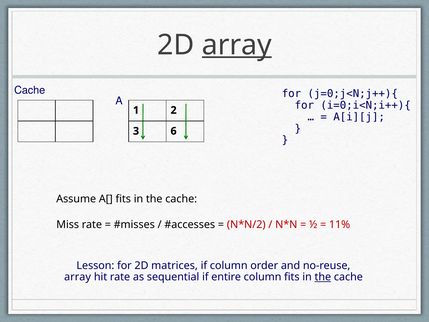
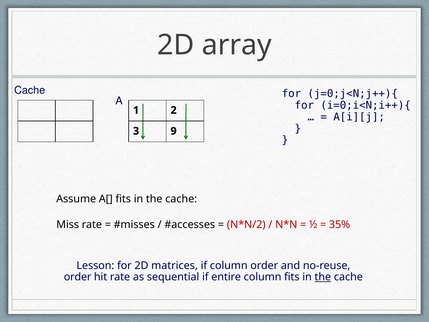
array underline: present -> none (237, 45)
6: 6 -> 9 (174, 131)
11%: 11% -> 35% (340, 224)
array: array -> order (78, 277)
